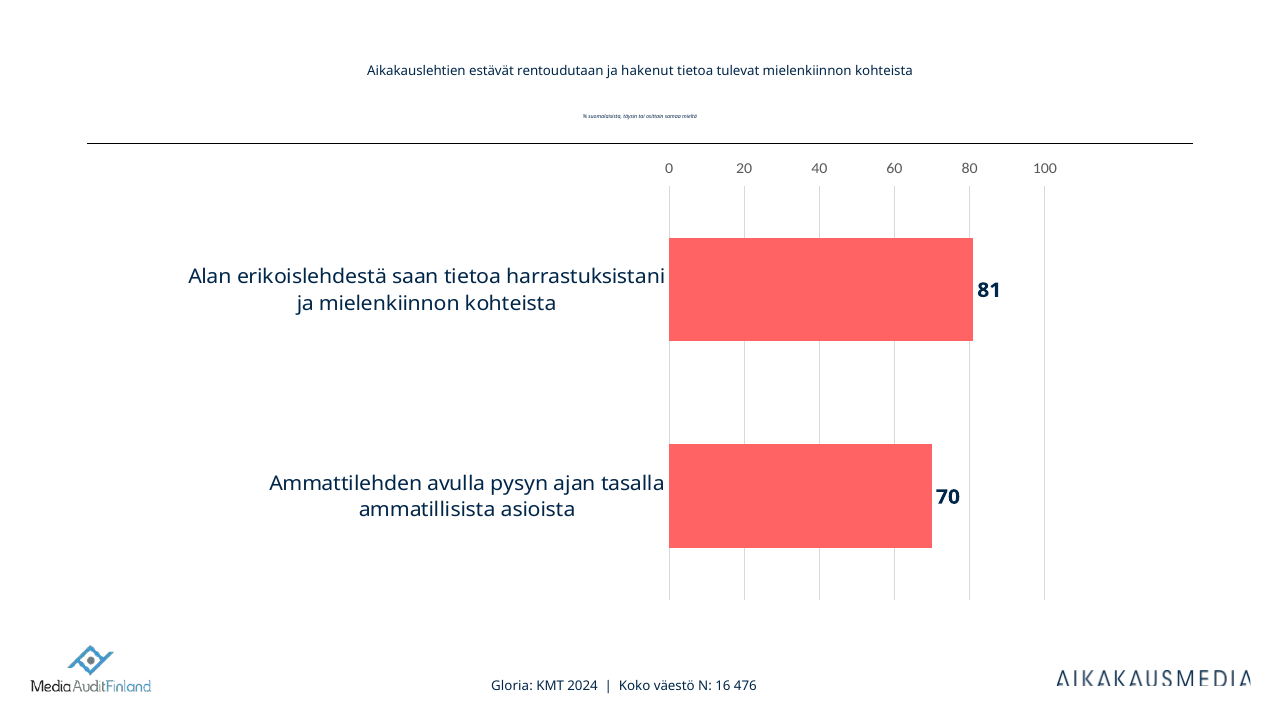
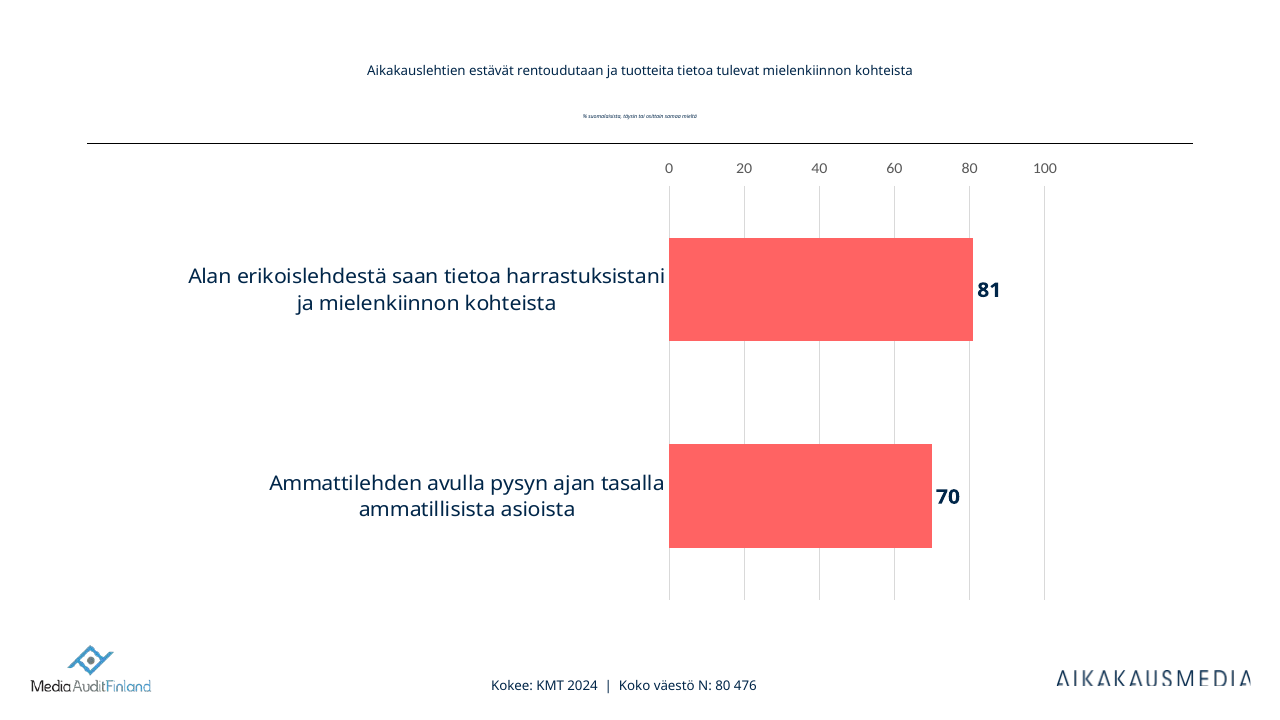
hakenut: hakenut -> tuotteita (648, 71)
Gloria: Gloria -> Kokee (512, 686)
N 16: 16 -> 80 (723, 686)
